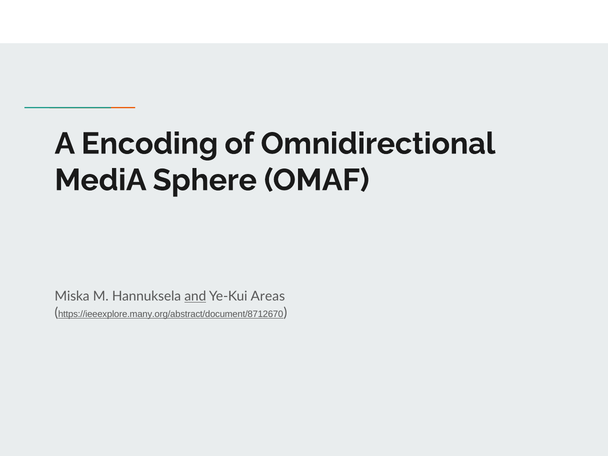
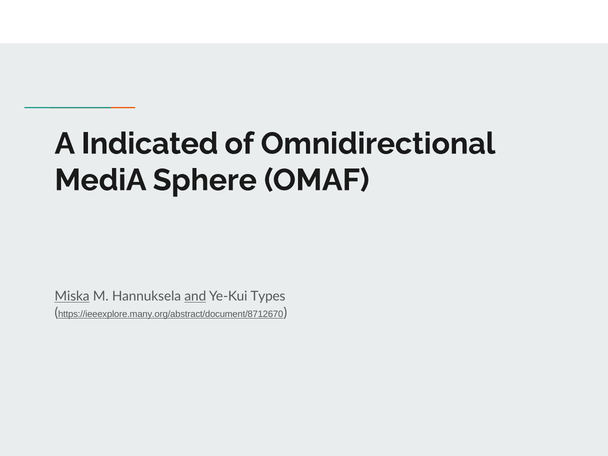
Encoding: Encoding -> Indicated (150, 144)
Miska underline: none -> present (72, 296)
Areas: Areas -> Types (268, 296)
